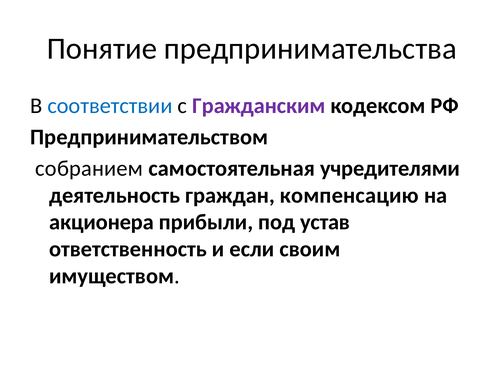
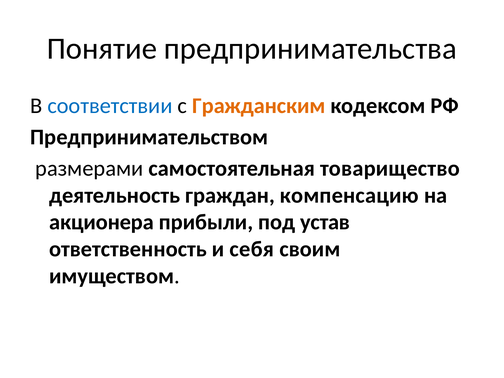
Гражданским colour: purple -> orange (259, 106)
собранием: собранием -> размерами (89, 168)
учредителями: учредителями -> товарищество (390, 168)
если: если -> себя (252, 249)
